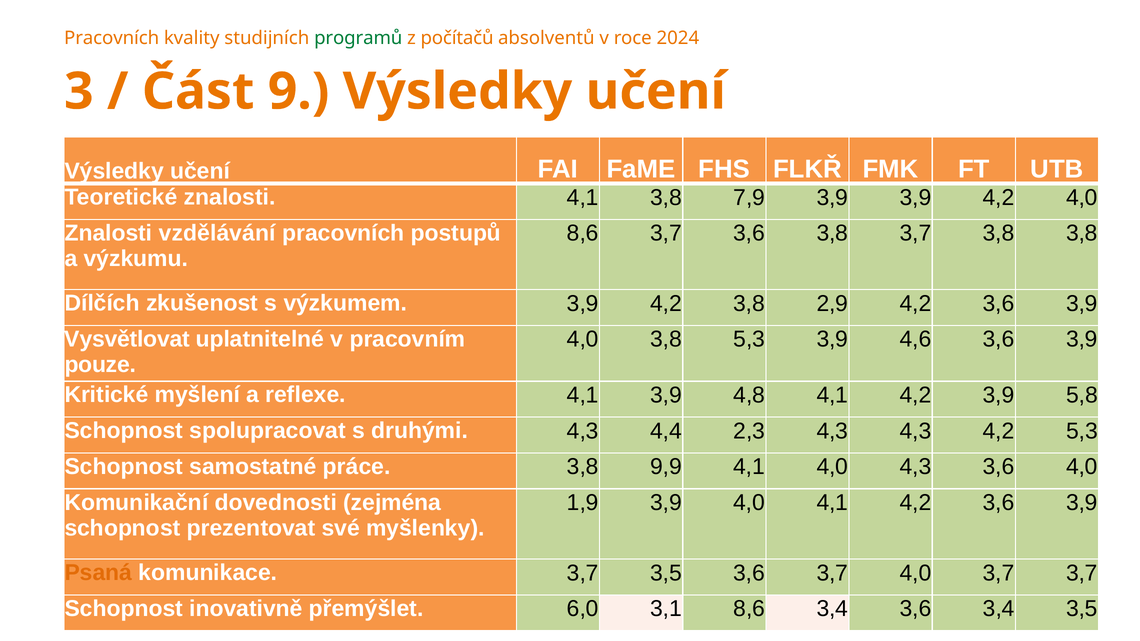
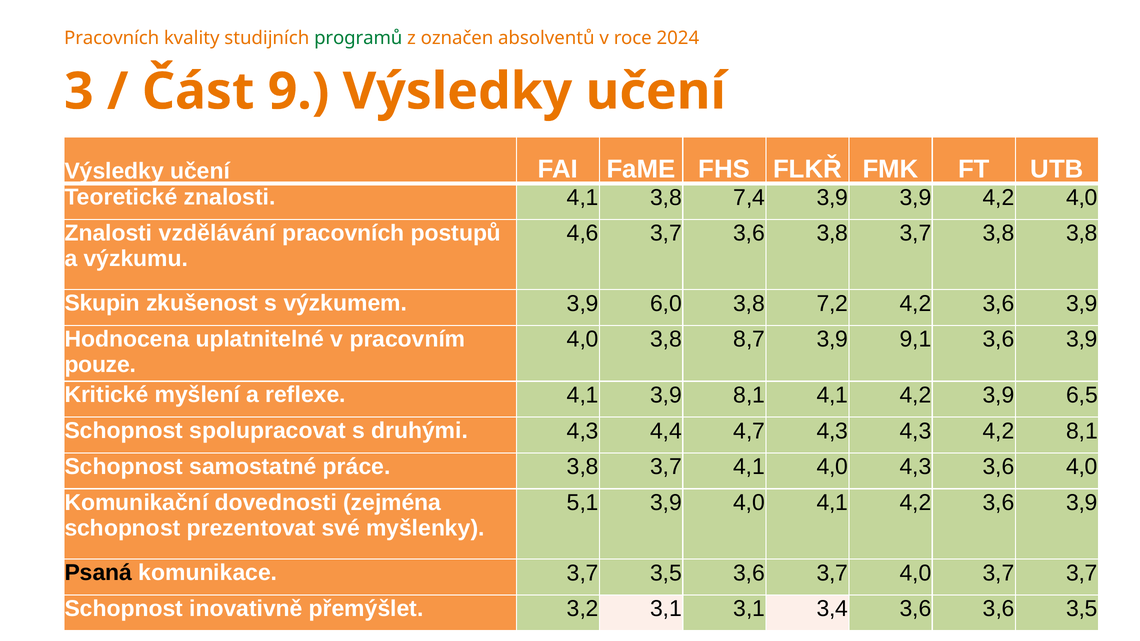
počítačů: počítačů -> označen (457, 38)
7,9: 7,9 -> 7,4 (749, 198)
8,6: 8,6 -> 4,6 (583, 233)
Dílčích: Dílčích -> Skupin (102, 303)
výzkumem 3,9 4,2: 4,2 -> 6,0 (666, 304)
2,9: 2,9 -> 7,2 (832, 304)
Vysvětlovat: Vysvětlovat -> Hodnocena (127, 339)
3,8 5,3: 5,3 -> 8,7 (749, 340)
4,6: 4,6 -> 9,1 (916, 340)
3,9 4,8: 4,8 -> 8,1 (749, 395)
5,8: 5,8 -> 6,5 (1082, 395)
2,3: 2,3 -> 4,7 (749, 431)
4,2 5,3: 5,3 -> 8,1 (1082, 431)
práce 3,8 9,9: 9,9 -> 3,7 (666, 467)
1,9: 1,9 -> 5,1 (583, 503)
Psaná colour: orange -> black (98, 573)
6,0: 6,0 -> 3,2 (583, 609)
3,1 8,6: 8,6 -> 3,1 (749, 609)
3,6 3,4: 3,4 -> 3,6 (999, 609)
